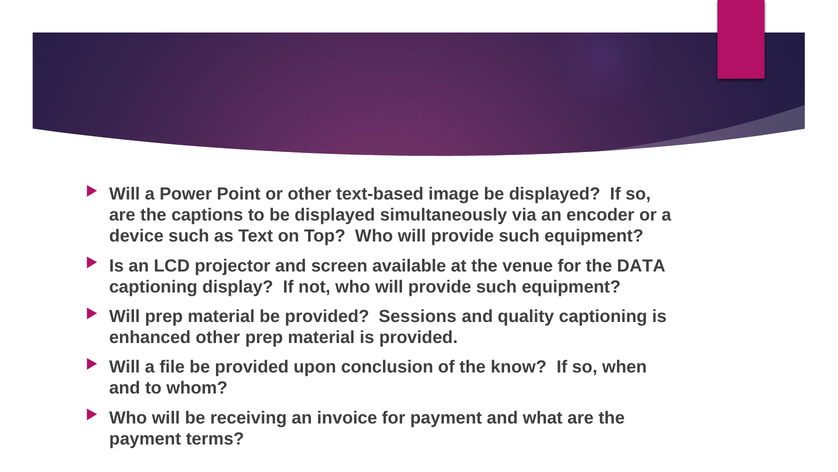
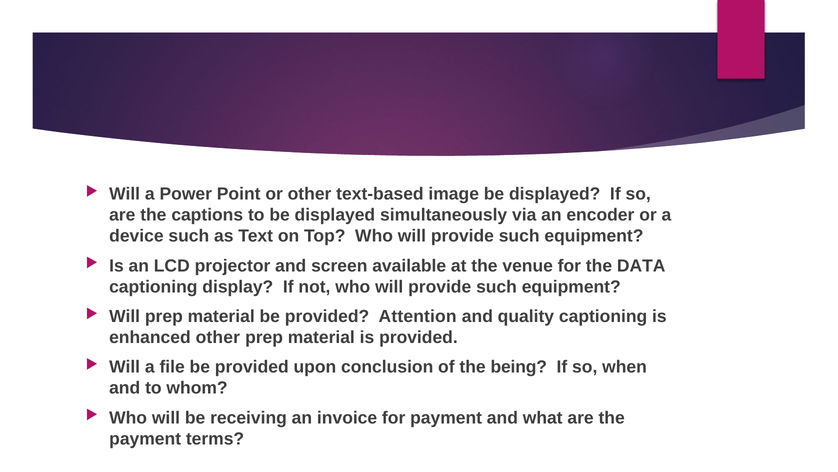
Sessions: Sessions -> Attention (418, 316)
know: know -> being (519, 367)
